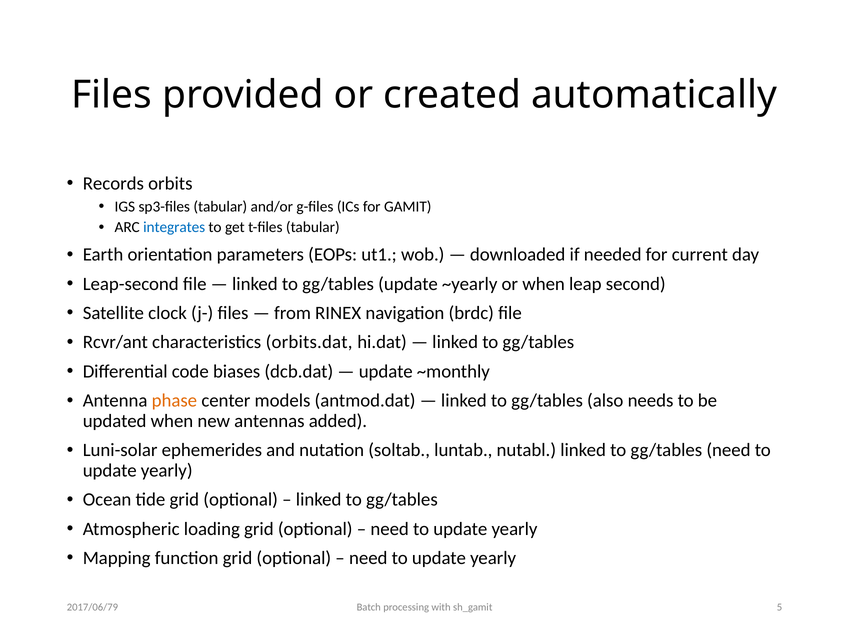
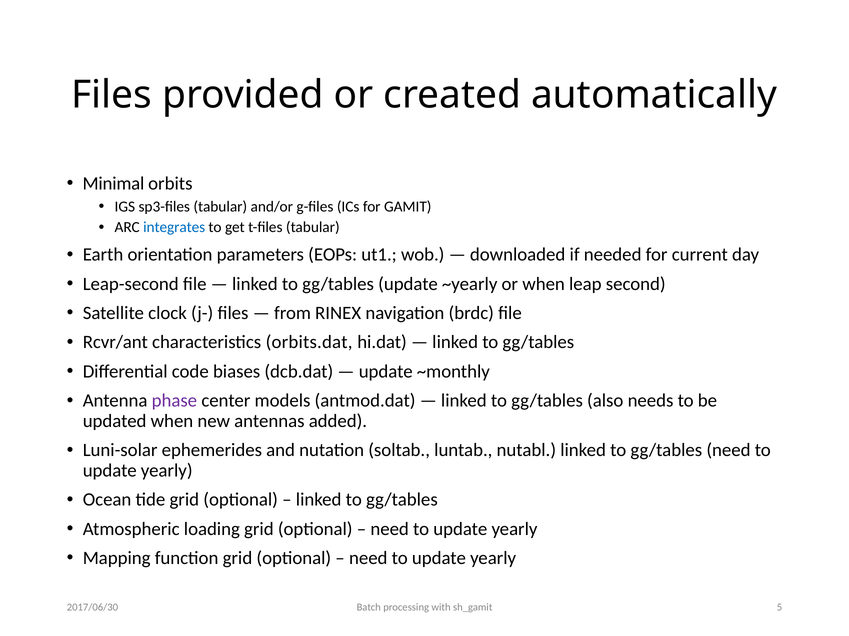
Records: Records -> Minimal (113, 184)
phase colour: orange -> purple (174, 401)
2017/06/79: 2017/06/79 -> 2017/06/30 (92, 608)
